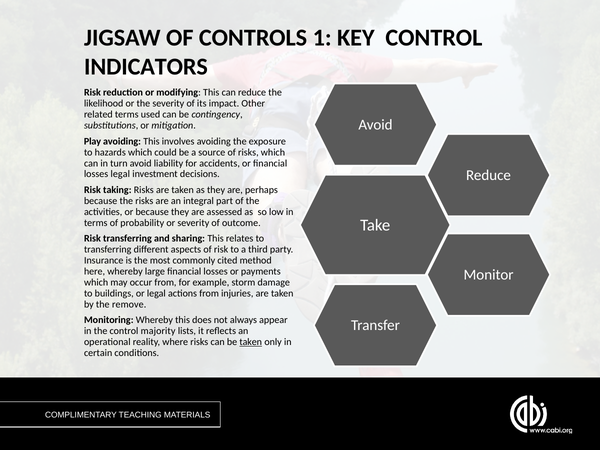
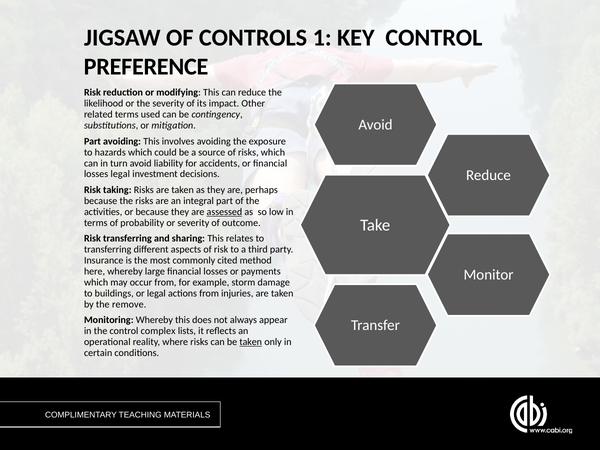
INDICATORS: INDICATORS -> PREFERENCE (146, 67)
Play: Play -> Part (92, 141)
assessed underline: none -> present (224, 212)
majority: majority -> complex (158, 331)
